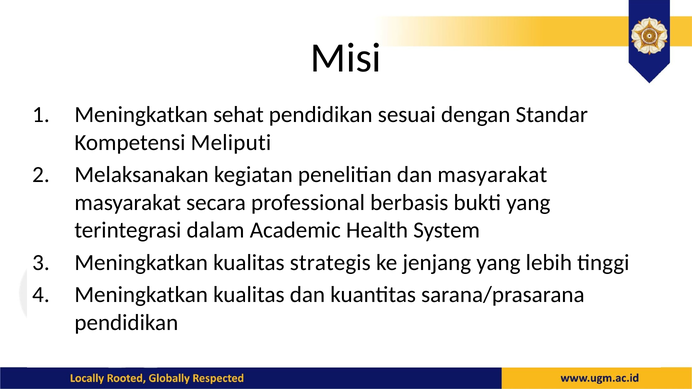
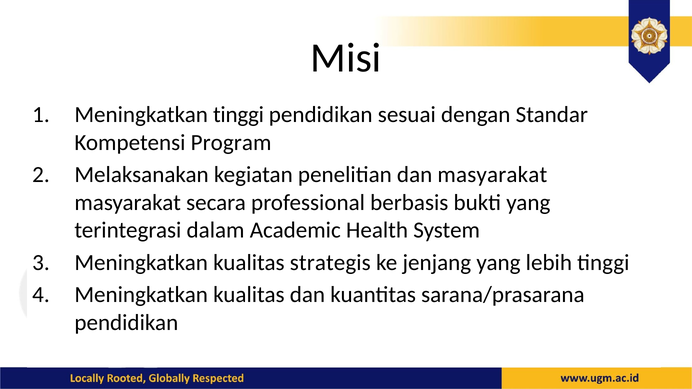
Meningkatkan sehat: sehat -> tinggi (238, 115)
Meliputi: Meliputi -> Program (231, 143)
